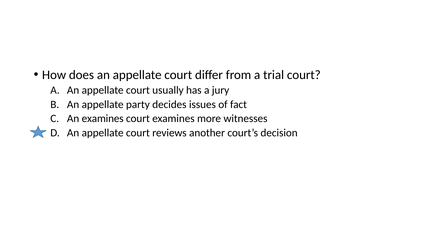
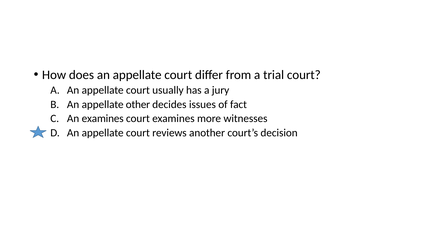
party: party -> other (138, 104)
